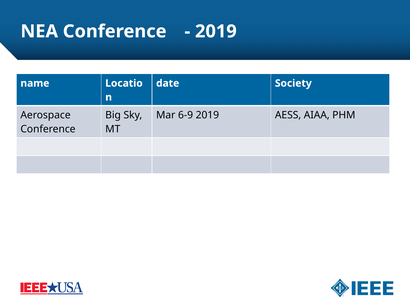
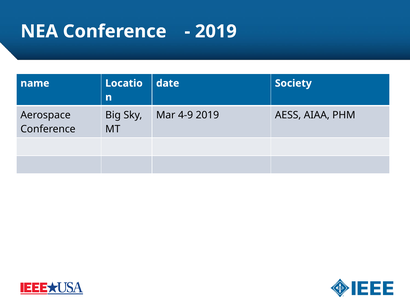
6-9: 6-9 -> 4-9 (186, 115)
